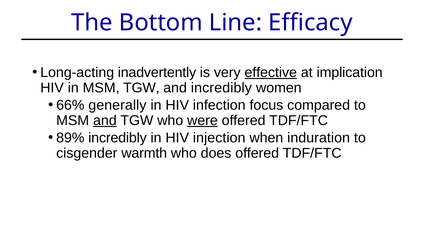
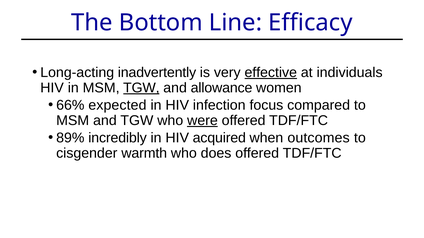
implication: implication -> individuals (350, 73)
TGW underline: none -> present (141, 88)
and incredibly: incredibly -> allowance (222, 88)
generally: generally -> expected (117, 105)
and underline: present -> none (105, 121)
injection: injection -> acquired (219, 138)
induration: induration -> outcomes (319, 138)
